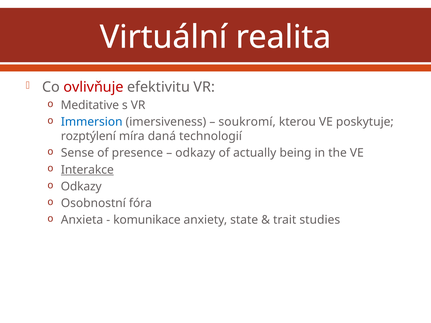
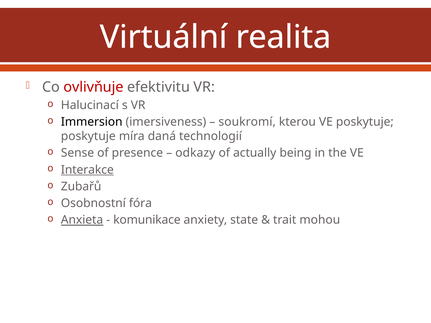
Meditative: Meditative -> Halucinací (90, 105)
Immersion colour: blue -> black (92, 122)
rozptýlení: rozptýlení -> poskytuje (88, 136)
Odkazy: Odkazy -> Zubařů (81, 187)
Anxieta underline: none -> present (82, 220)
studies: studies -> mohou (320, 220)
